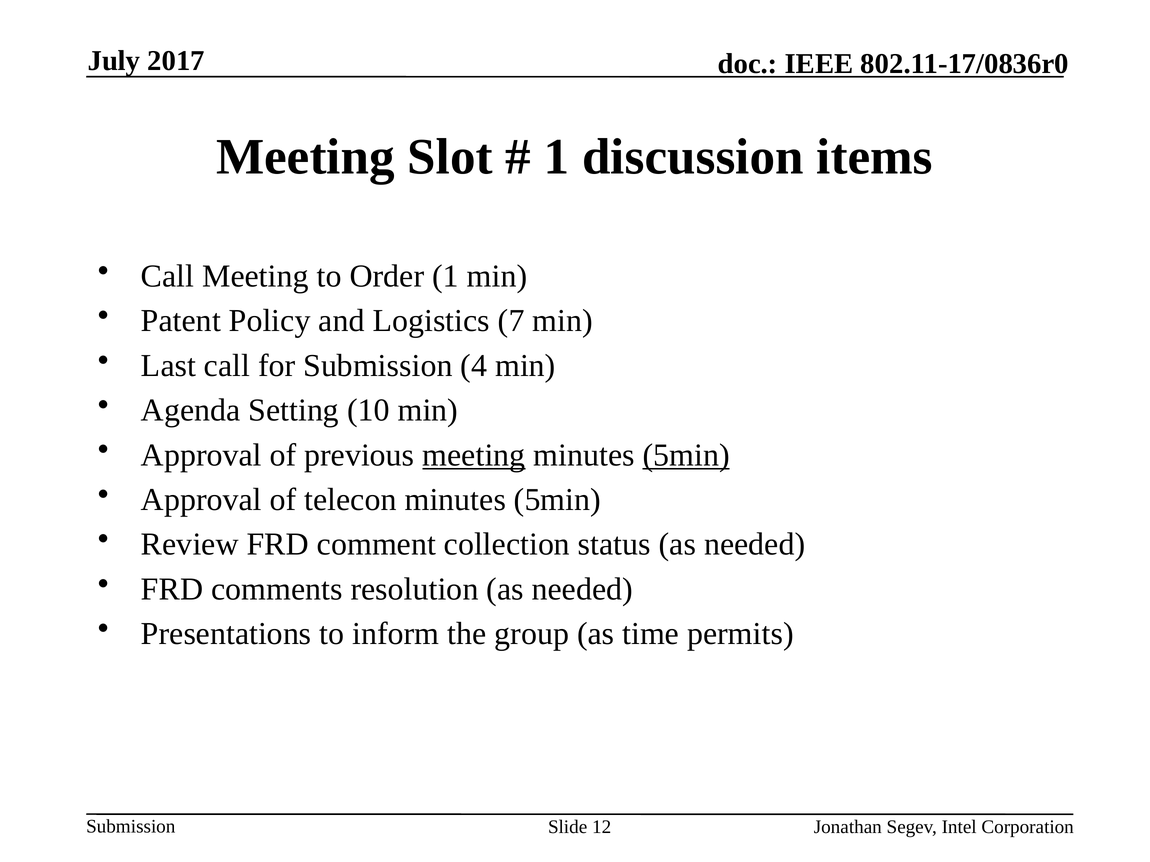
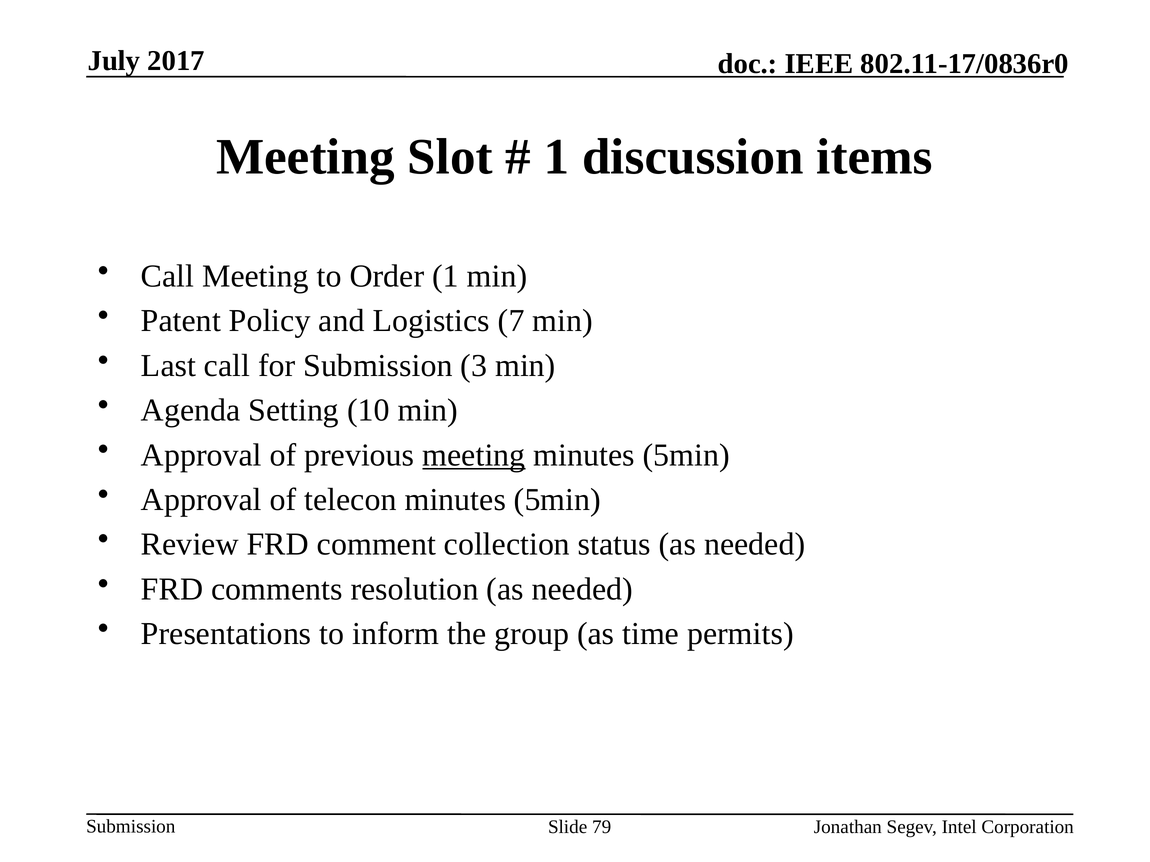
4: 4 -> 3 (474, 366)
5min underline: present -> none (686, 455)
12: 12 -> 79 (602, 827)
